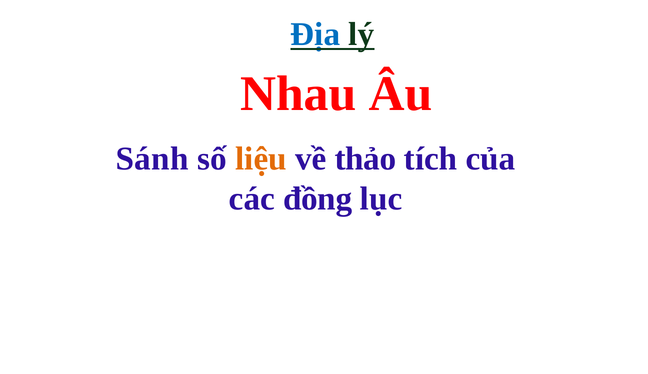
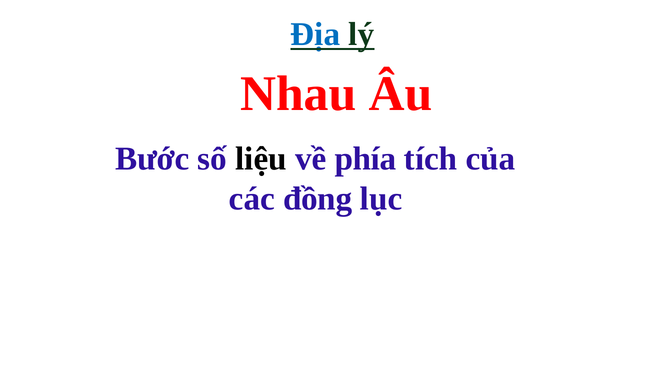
Sánh: Sánh -> Bước (152, 159)
liệu colour: orange -> black (261, 159)
thảo: thảo -> phía (365, 159)
